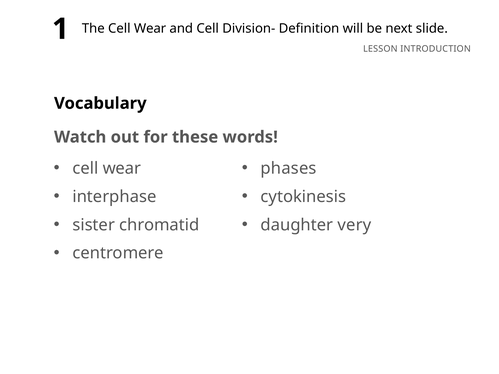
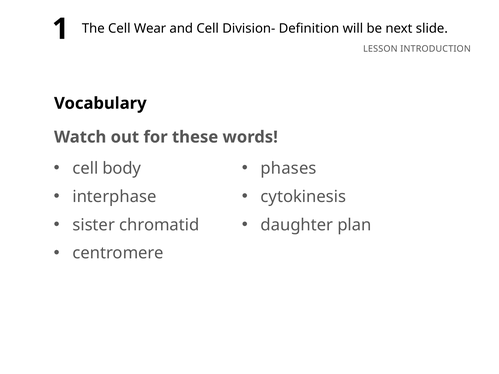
wear: wear -> body (122, 168)
very: very -> plan (354, 225)
